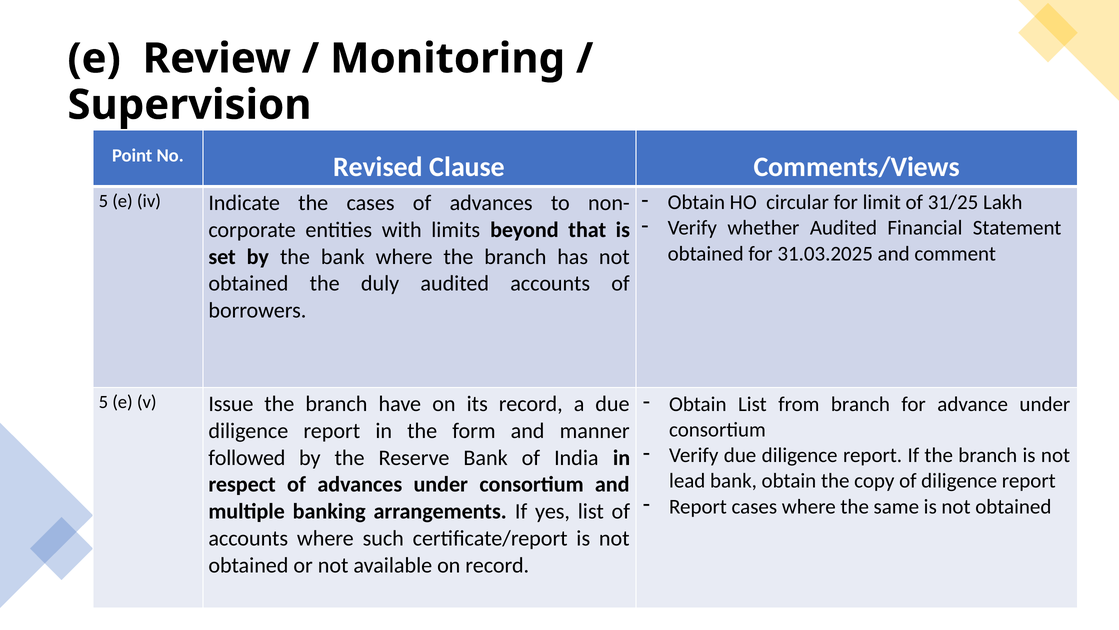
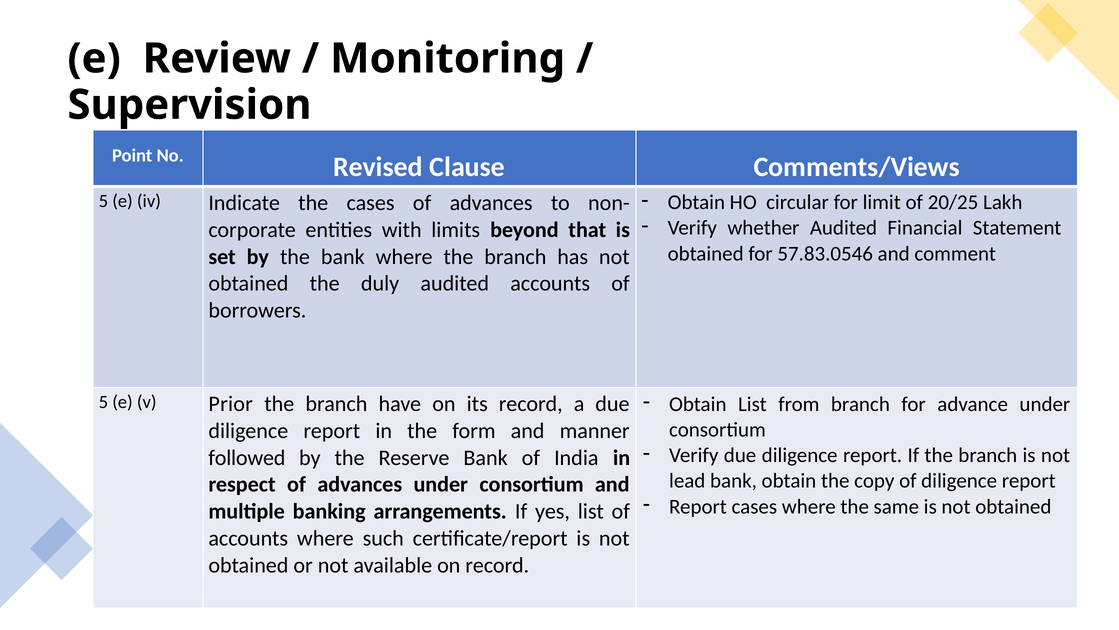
31/25: 31/25 -> 20/25 (953, 202)
31.03.2025: 31.03.2025 -> 57.83.0546 (825, 253)
Issue: Issue -> Prior (231, 404)
